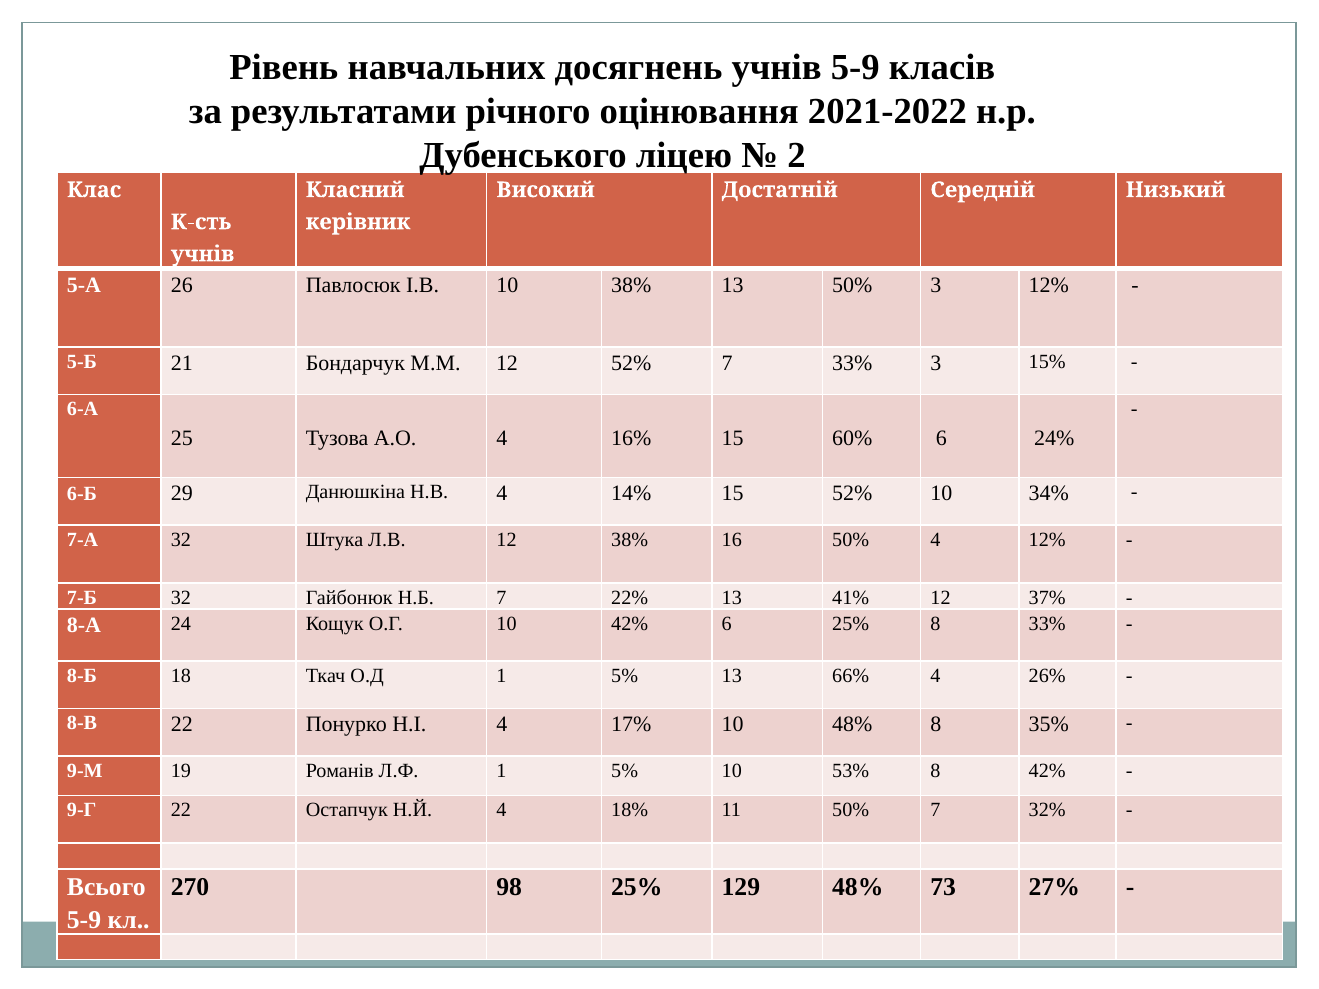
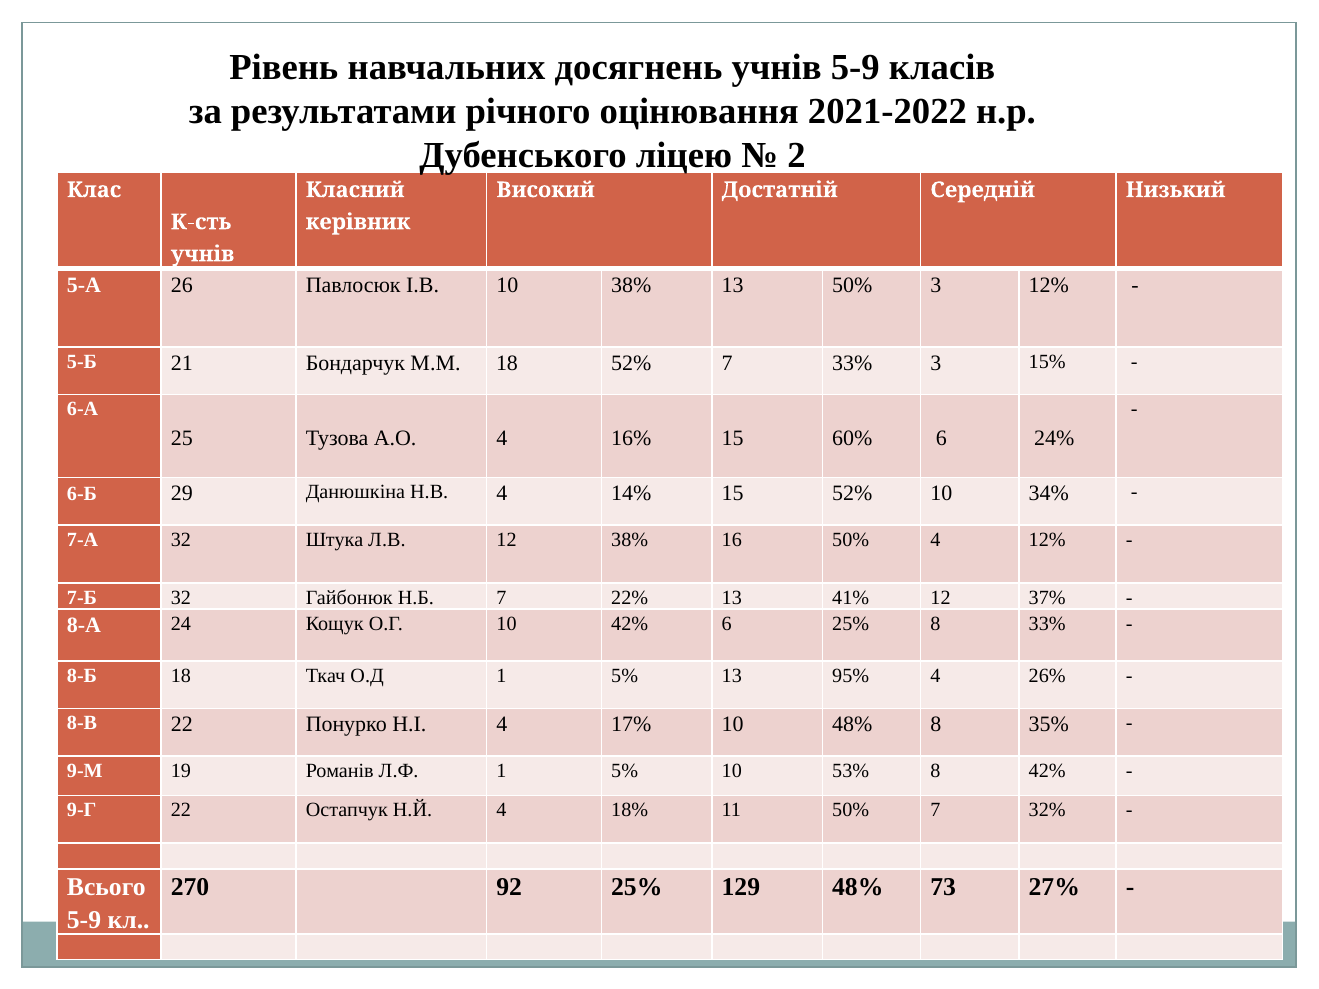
М.М 12: 12 -> 18 (507, 363)
66%: 66% -> 95% (851, 676)
98: 98 -> 92 (509, 888)
